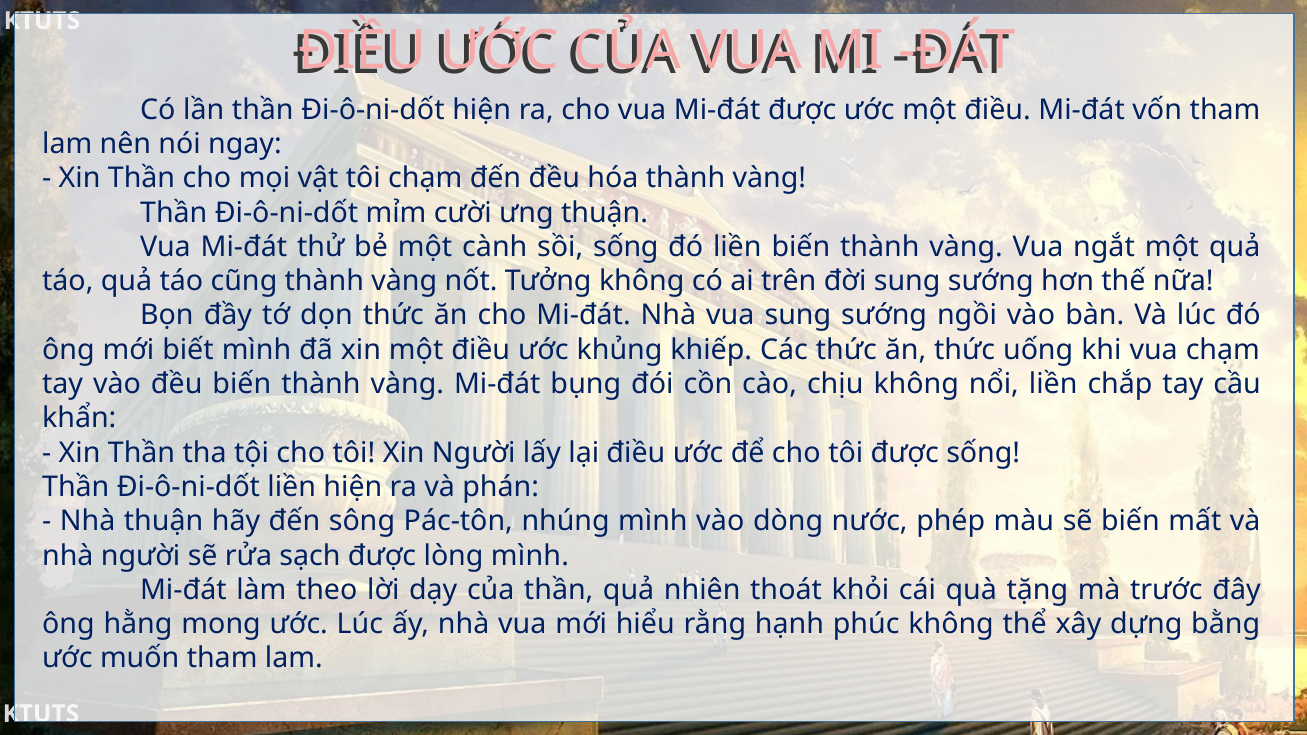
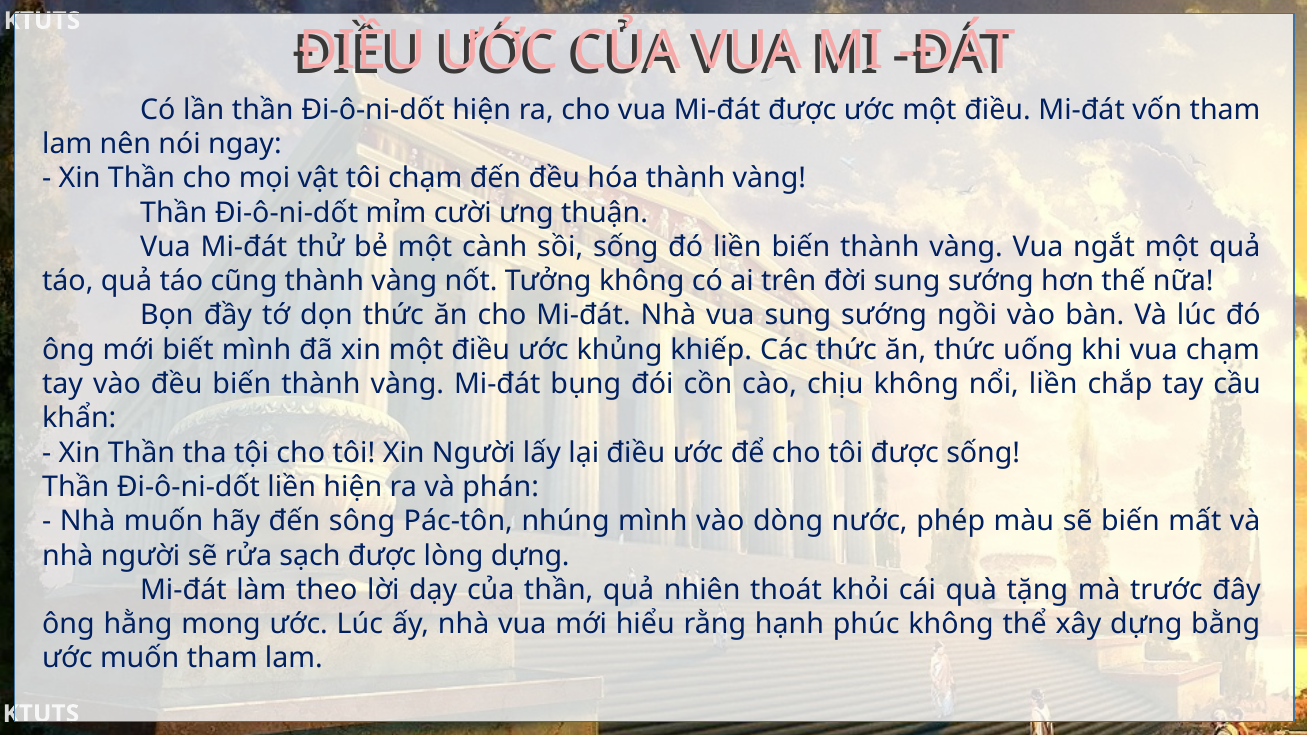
Nhà thuận: thuận -> muốn (164, 521)
lòng mình: mình -> dựng (530, 556)
